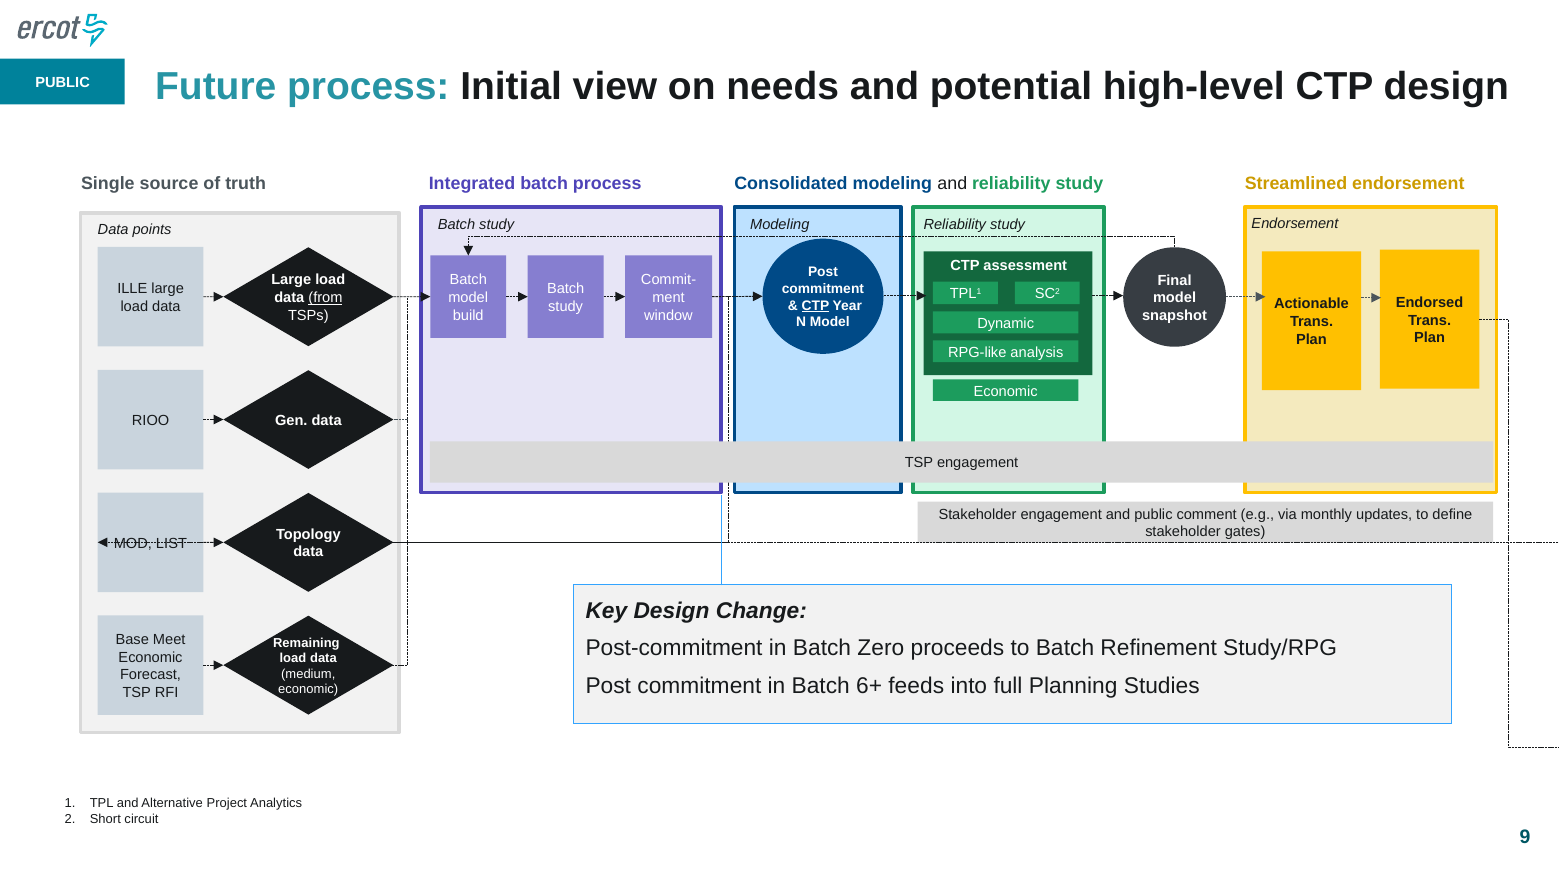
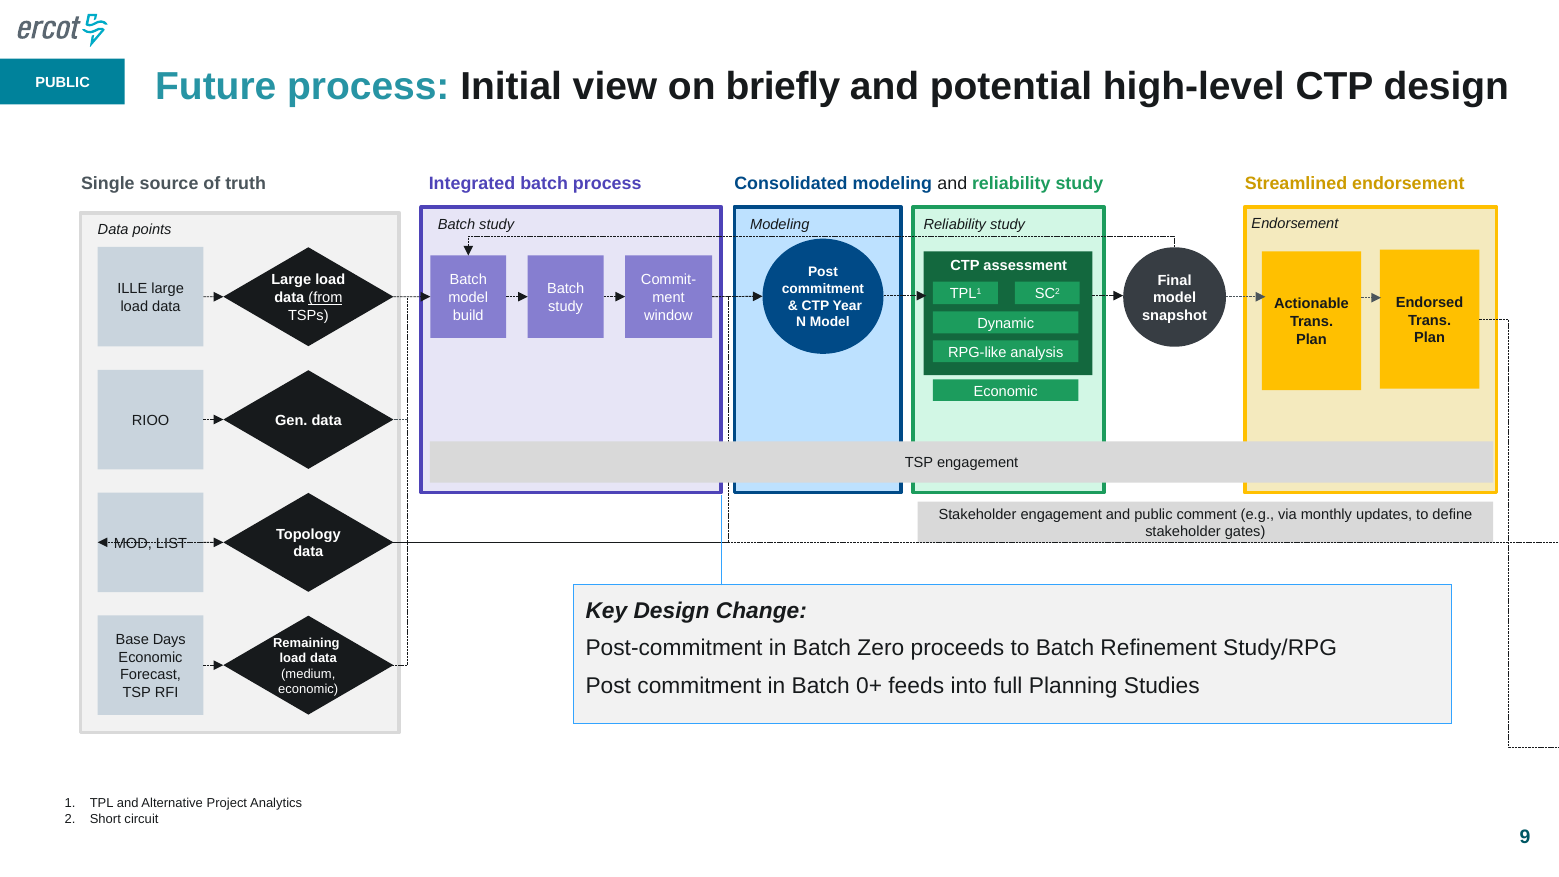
needs: needs -> briefly (783, 87)
CTP underline: present -> none (815, 305)
Meet: Meet -> Days (169, 640)
6+: 6+ -> 0+ (869, 685)
